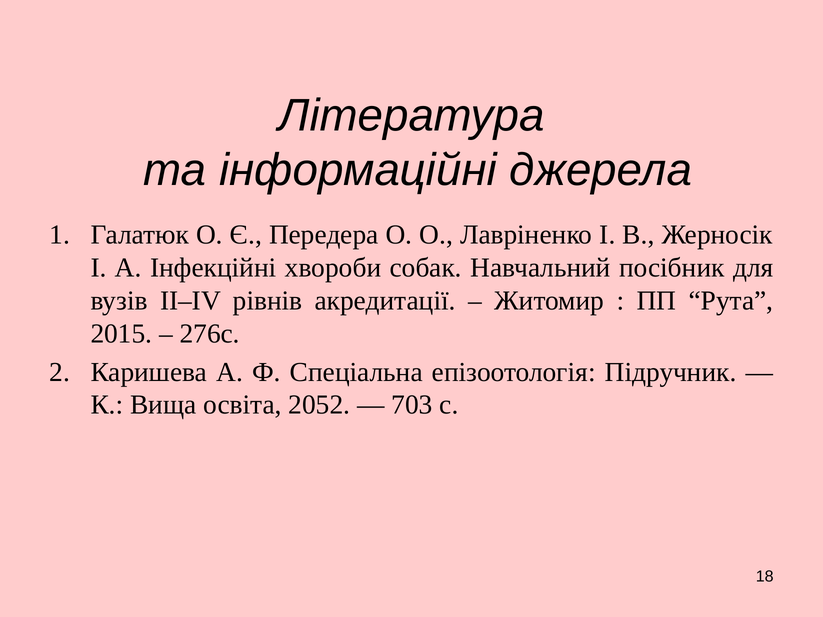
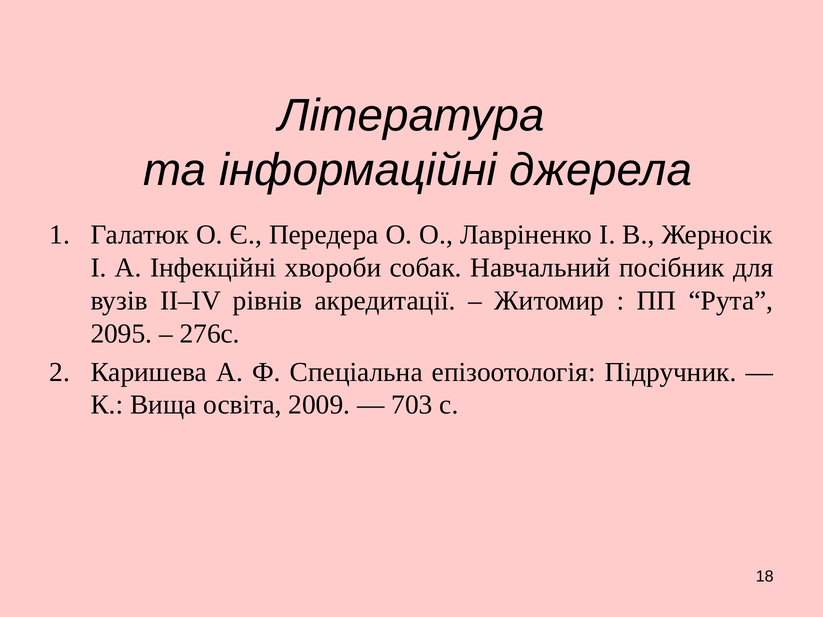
2015: 2015 -> 2095 (121, 334)
2052: 2052 -> 2009 (319, 405)
